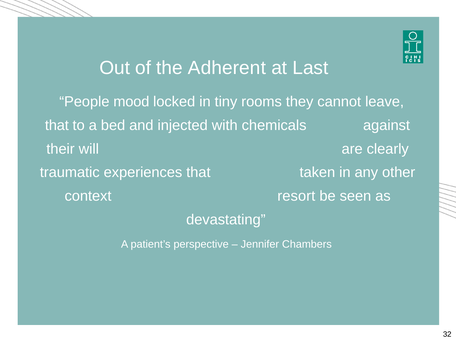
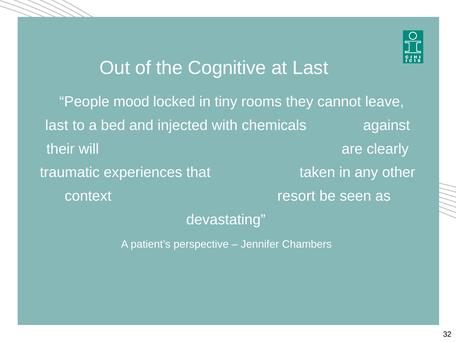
Adherent: Adherent -> Cognitive (227, 68)
that: that -> last (57, 125)
